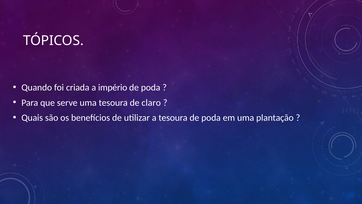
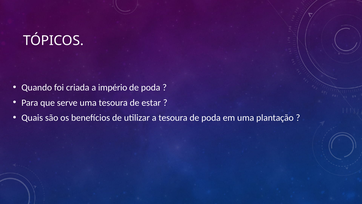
claro: claro -> estar (151, 102)
